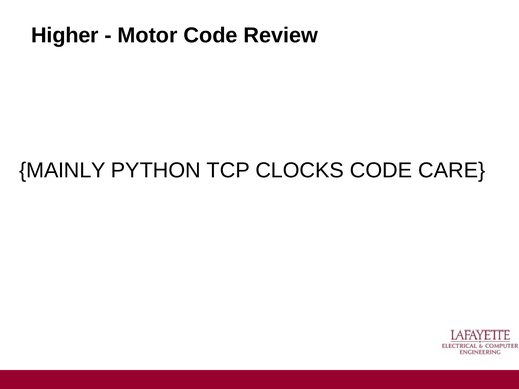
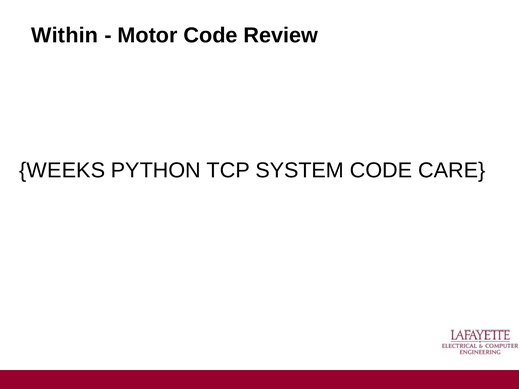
Higher: Higher -> Within (65, 35)
MAINLY: MAINLY -> WEEKS (62, 170)
CLOCKS: CLOCKS -> SYSTEM (300, 170)
